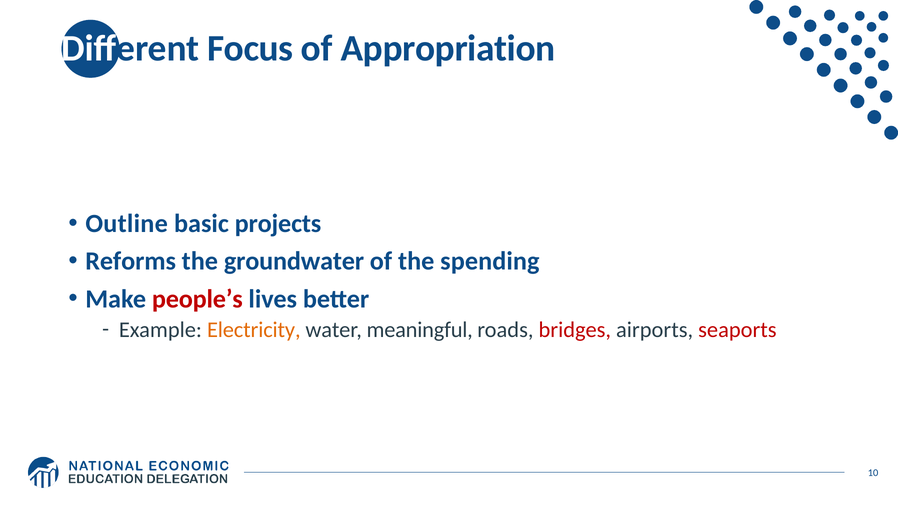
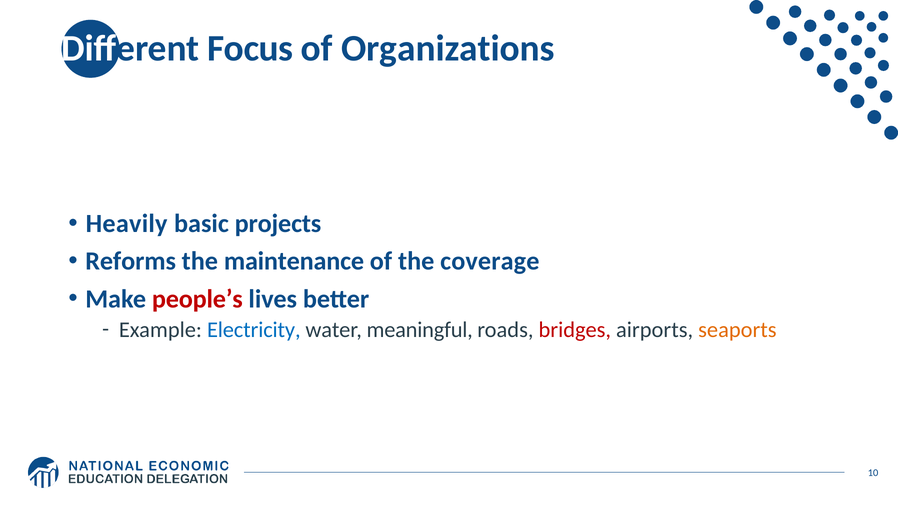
Appropriation: Appropriation -> Organizations (448, 49)
Outline: Outline -> Heavily (127, 224)
groundwater: groundwater -> maintenance (294, 261)
spending: spending -> coverage (490, 261)
Electricity colour: orange -> blue (254, 330)
seaports colour: red -> orange (737, 330)
